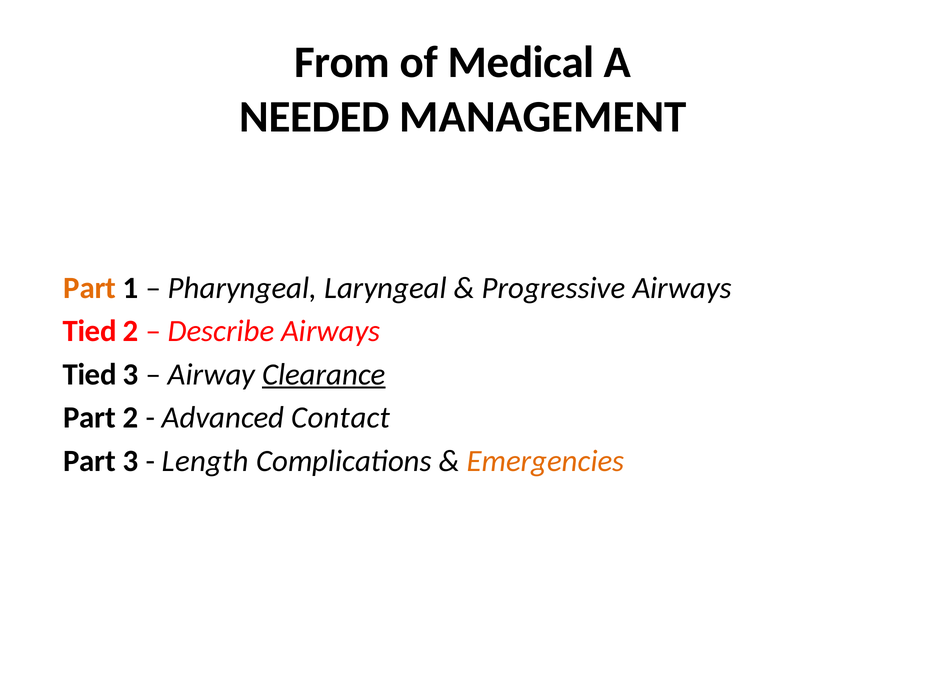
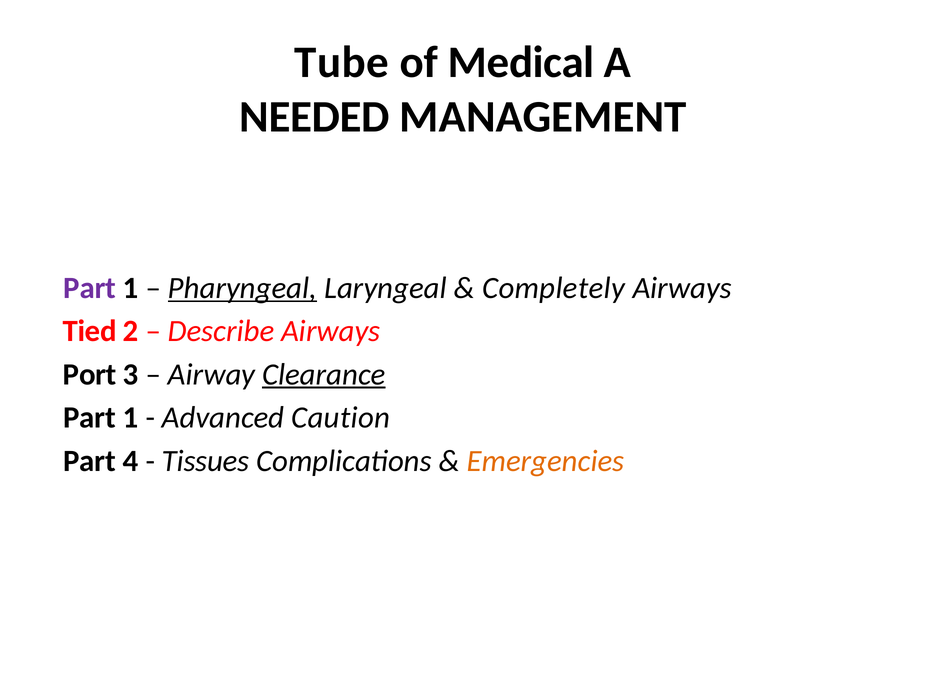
From: From -> Tube (342, 63)
Part colour: orange -> purple (90, 288)
Pharyngeal underline: none -> present (242, 288)
Progressive: Progressive -> Completely (553, 288)
Tied: Tied -> Port (90, 374)
2: 2 -> 1 (131, 417)
Contact: Contact -> Caution (341, 417)
Part 3: 3 -> 4 (131, 461)
Length: Length -> Tissues (206, 461)
